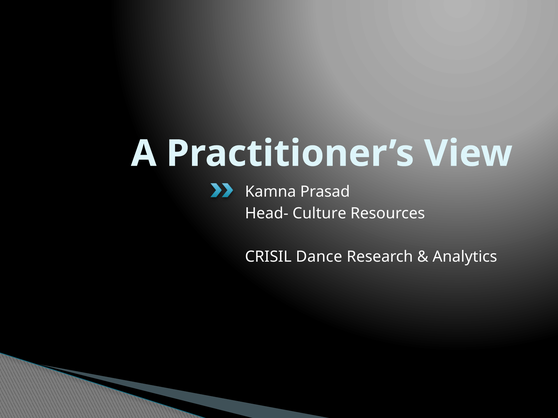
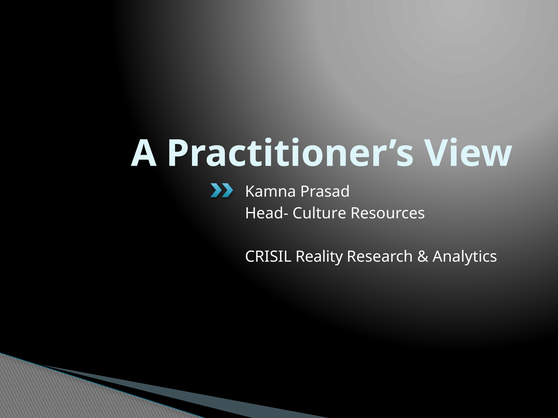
Dance: Dance -> Reality (319, 257)
